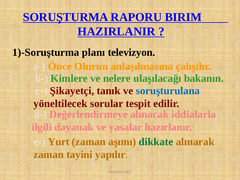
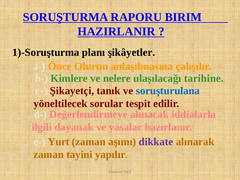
televizyon: televizyon -> şikâyetler (131, 52)
bakanın: bakanın -> tarihine (204, 78)
dikkate colour: green -> purple (156, 142)
